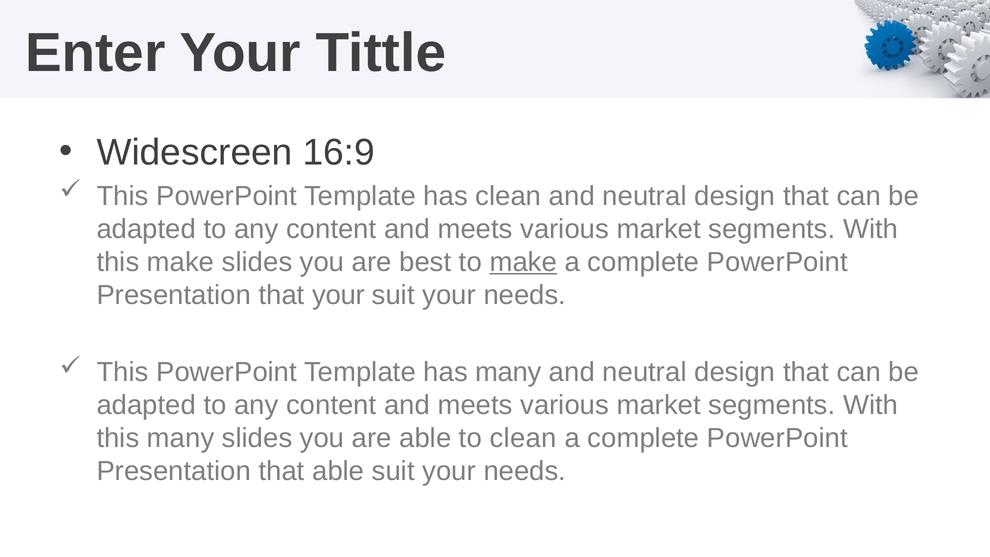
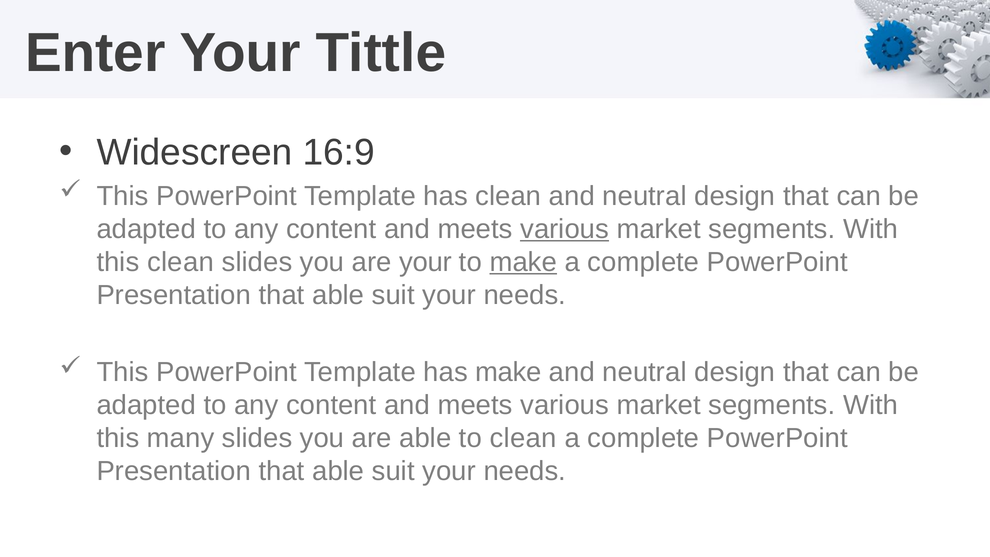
various underline: none -> present (565, 229)
this make: make -> clean (180, 262)
are best: best -> your (425, 262)
your: your -> able (338, 295)
has many: many -> make (508, 372)
